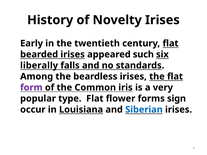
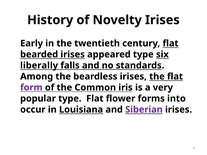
appeared such: such -> type (143, 54)
sign: sign -> into (176, 99)
Siberian colour: blue -> purple (144, 110)
